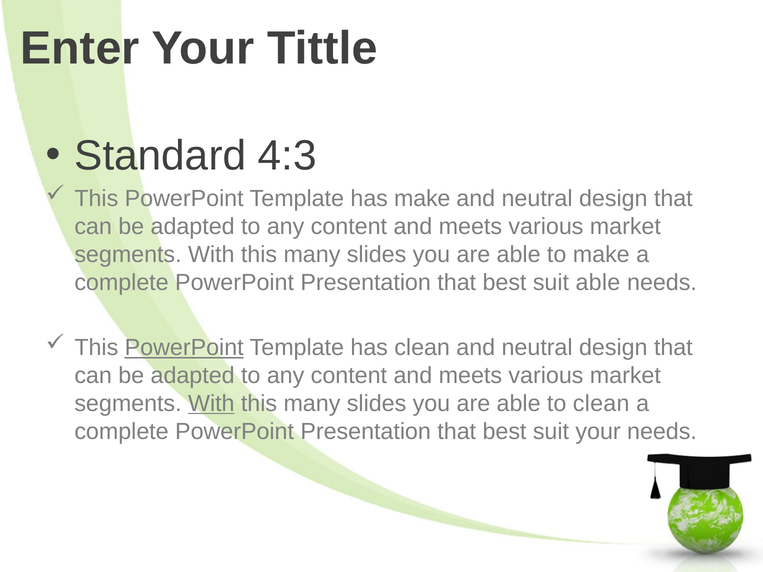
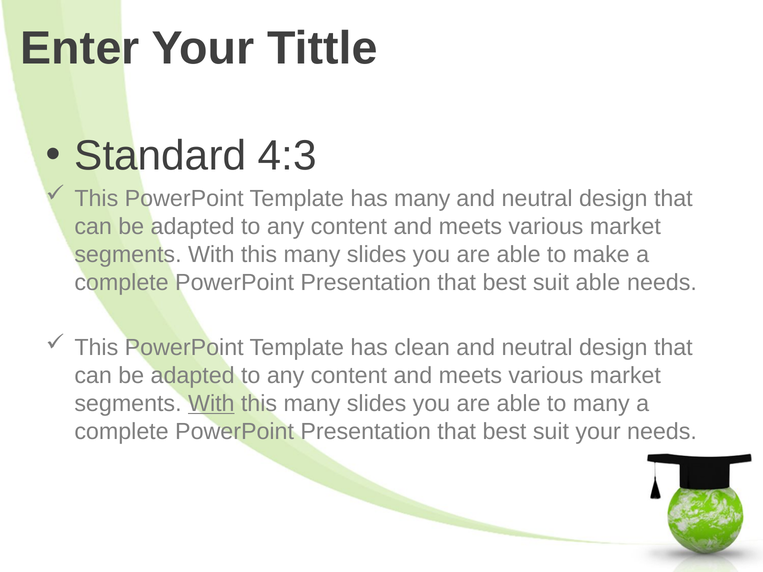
has make: make -> many (422, 199)
PowerPoint underline: present -> none (184, 348)
to clean: clean -> many (601, 404)
